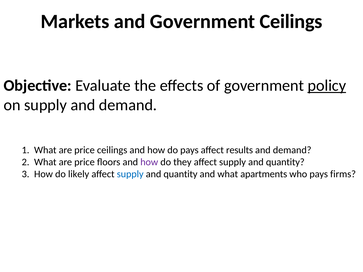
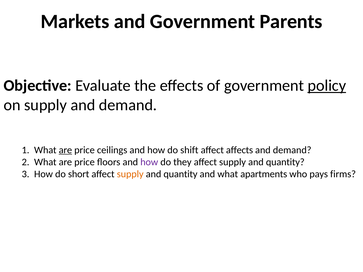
Government Ceilings: Ceilings -> Parents (291, 22)
are underline: none -> present (65, 150)
do pays: pays -> shift (189, 150)
results: results -> affects (240, 150)
likely: likely -> short (79, 174)
supply colour: blue -> orange (130, 174)
